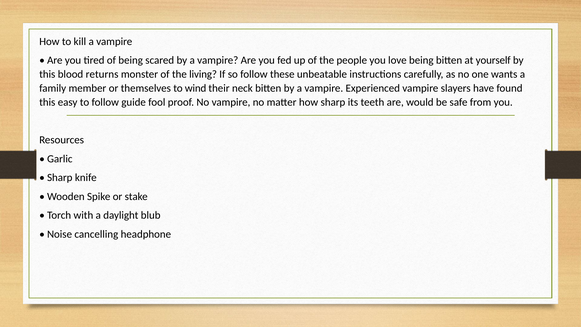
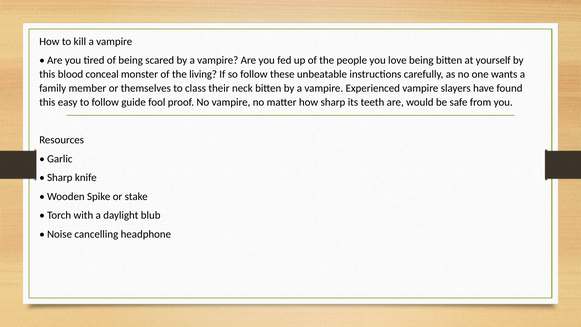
returns: returns -> conceal (102, 74)
wind: wind -> class (196, 88)
